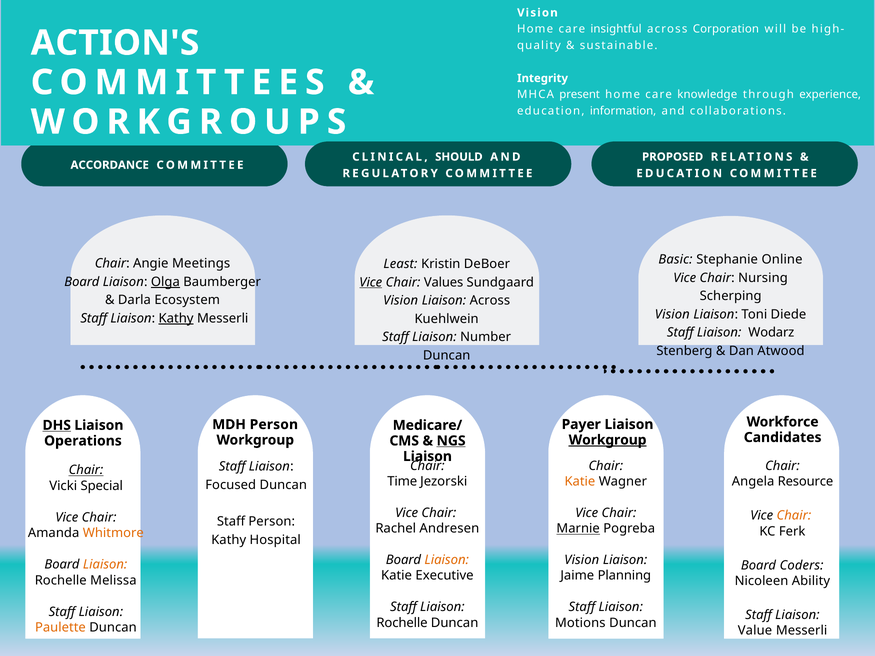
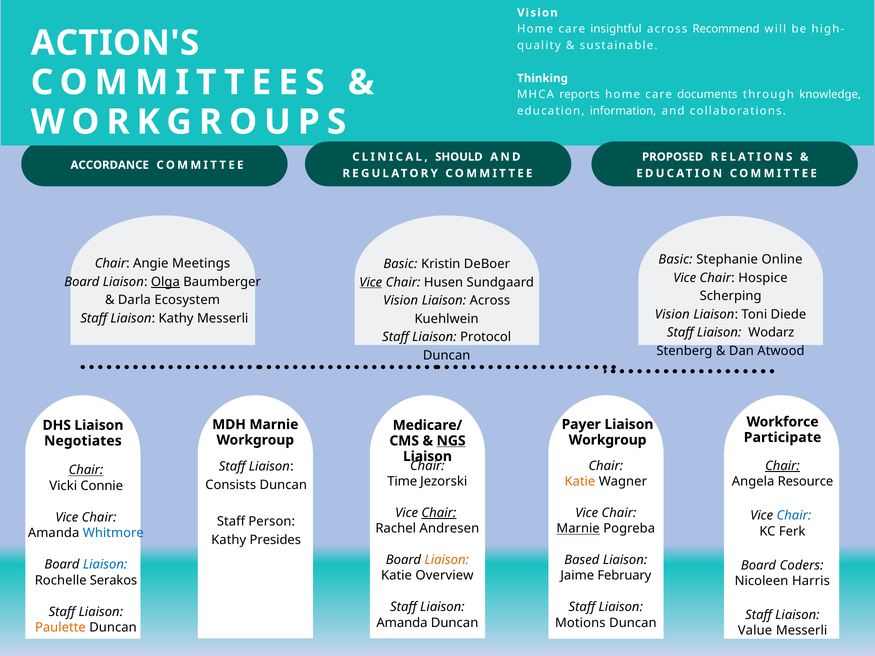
Corporation: Corporation -> Recommend (726, 29)
Integrity: Integrity -> Thinking (543, 78)
present: present -> reports (580, 95)
knowledge: knowledge -> documents (707, 95)
experience: experience -> knowledge (830, 95)
Least: Least -> Basic (400, 264)
Nursing: Nursing -> Hospice (763, 278)
Values: Values -> Husen (444, 282)
Kathy underline: present -> none (176, 319)
Number: Number -> Protocol (486, 337)
MDH Person: Person -> Marnie (274, 425)
DHS underline: present -> none (57, 425)
Candidates: Candidates -> Participate (783, 438)
Workgroup underline: present -> none (608, 440)
Operations: Operations -> Negotiates (83, 441)
Chair underline: none -> present (782, 466)
Focused: Focused -> Consists (231, 485)
Special: Special -> Connie (102, 486)
Chair underline: none -> present (439, 513)
Chair colour: orange -> blue (794, 516)
Whitmore colour: orange -> blue (113, 533)
Hospital: Hospital -> Presides (275, 540)
Vision: Vision -> Based (582, 560)
Liaison colour: orange -> blue (105, 565)
Executive: Executive -> Overview (445, 576)
Planning: Planning -> February (624, 576)
Melissa: Melissa -> Serakos (114, 581)
Ability: Ability -> Harris (811, 581)
Rochelle: Rochelle -> Amanda (402, 623)
